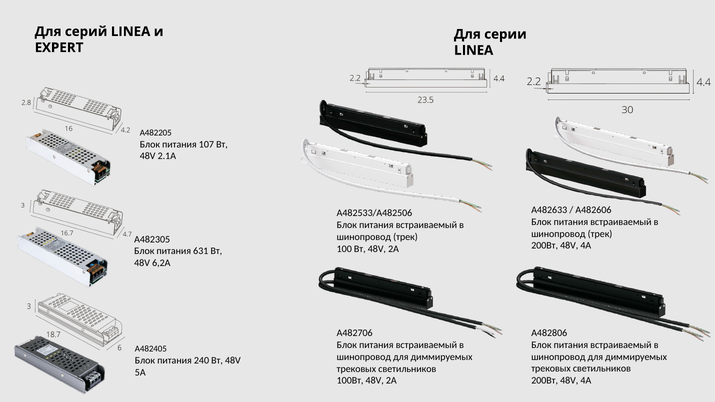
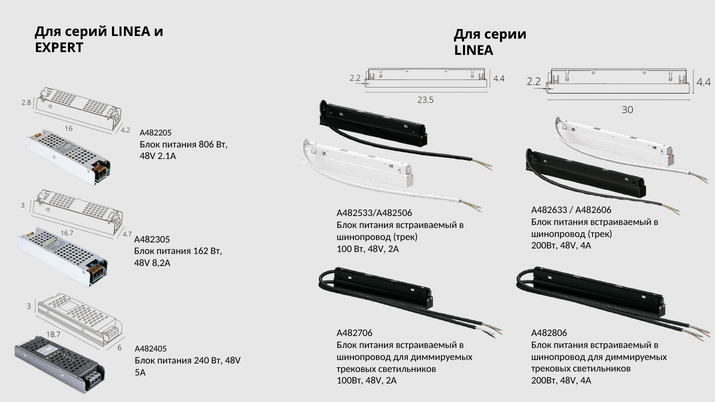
107: 107 -> 806 (206, 144)
631: 631 -> 162 (201, 251)
6,2А: 6,2А -> 8,2А (161, 263)
